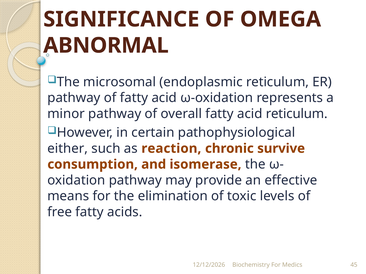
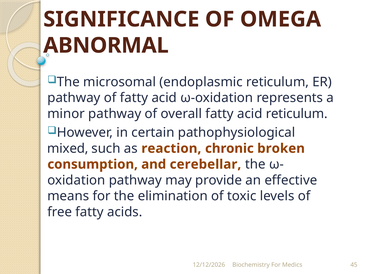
either: either -> mixed (68, 149)
survive: survive -> broken (281, 149)
isomerase: isomerase -> cerebellar (205, 165)
